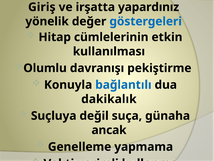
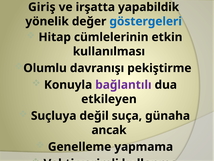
yapardınız: yapardınız -> yapabildik (149, 7)
bağlantılı colour: blue -> purple (123, 85)
dakikalık: dakikalık -> etkileyen (109, 99)
